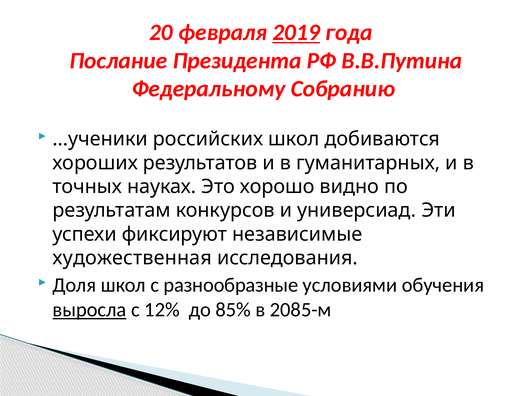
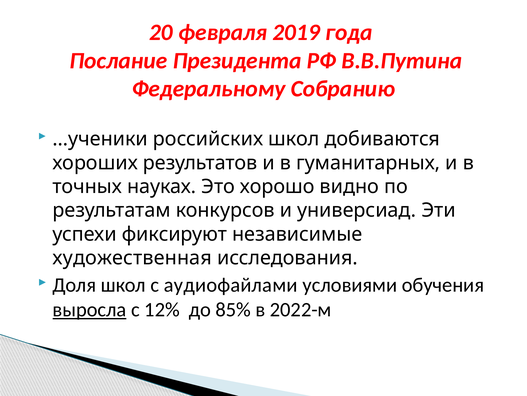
2019 underline: present -> none (296, 33)
разнообразные: разнообразные -> аудиофайлами (231, 285)
2085-м: 2085-м -> 2022-м (301, 309)
